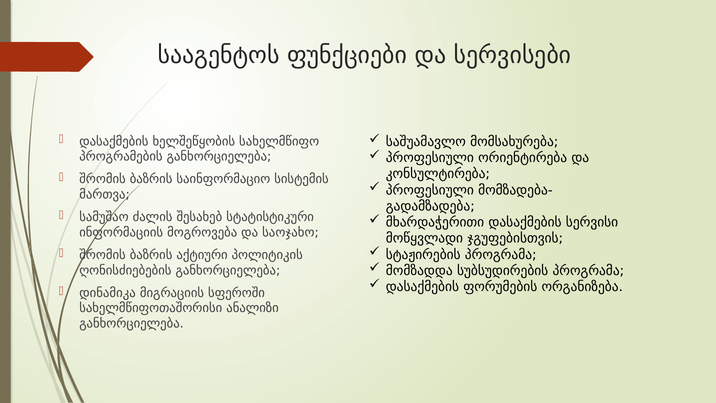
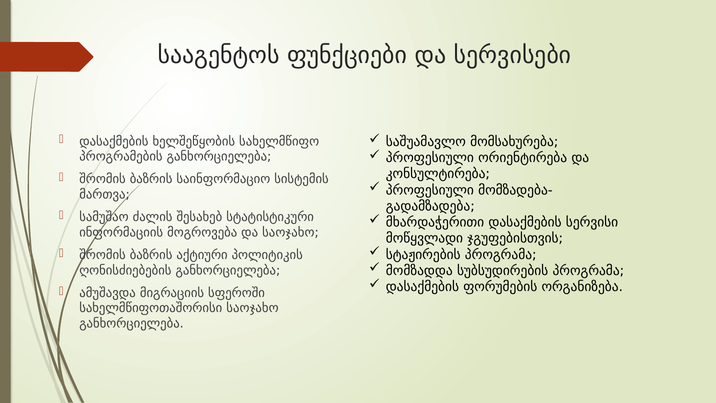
დინამიკა: დინამიკა -> ამუშავდა (108, 293)
სახელმწიფოთაშორისი ანალიზი: ანალიზი -> საოჯახო (253, 308)
